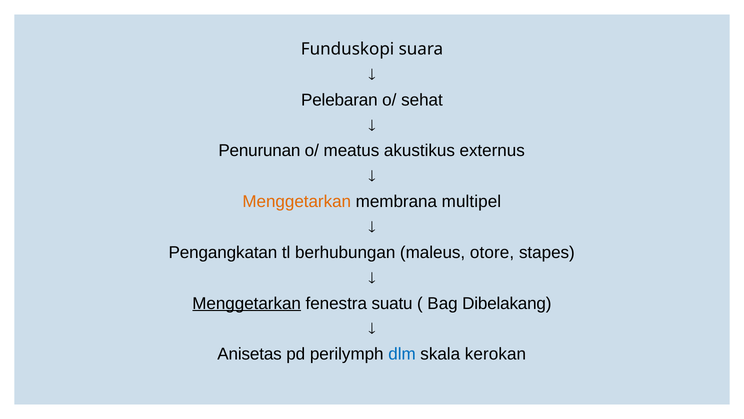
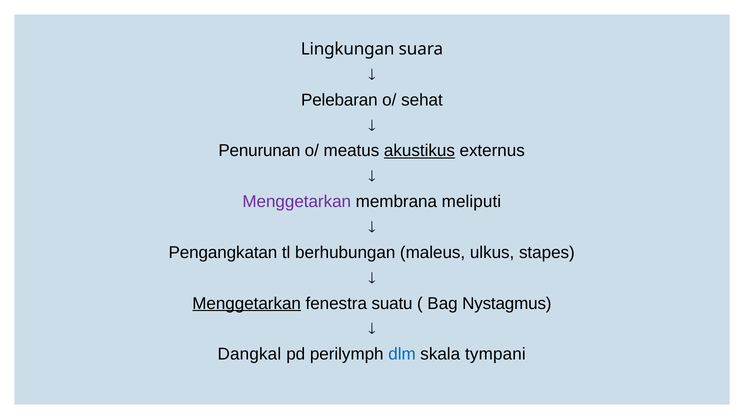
Funduskopi: Funduskopi -> Lingkungan (348, 49)
akustikus underline: none -> present (419, 151)
Menggetarkan colour: orange -> purple (297, 201)
multipel: multipel -> meliputi (471, 201)
otore: otore -> ulkus (492, 252)
Dibelakang: Dibelakang -> Nystagmus (507, 303)
Anisetas: Anisetas -> Dangkal (249, 354)
kerokan: kerokan -> tympani (495, 354)
